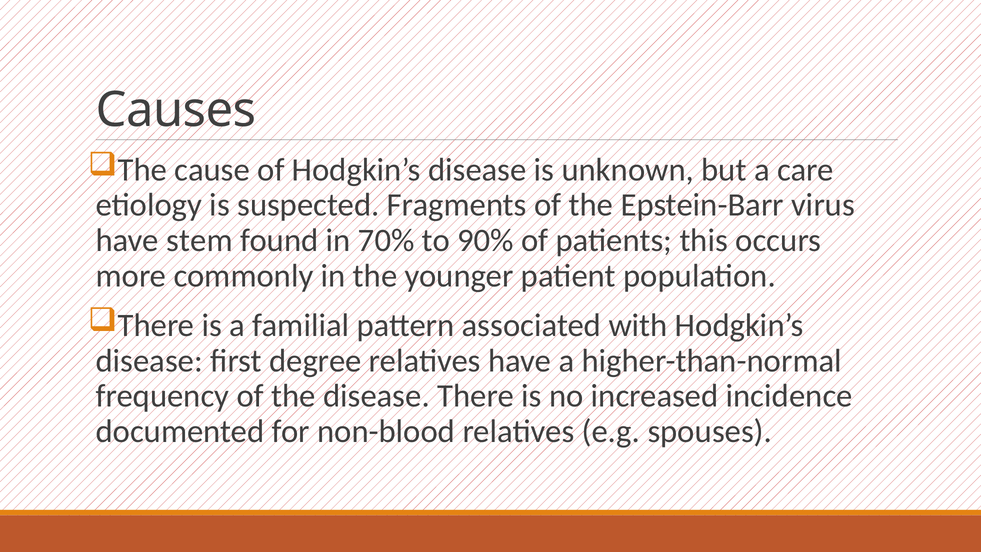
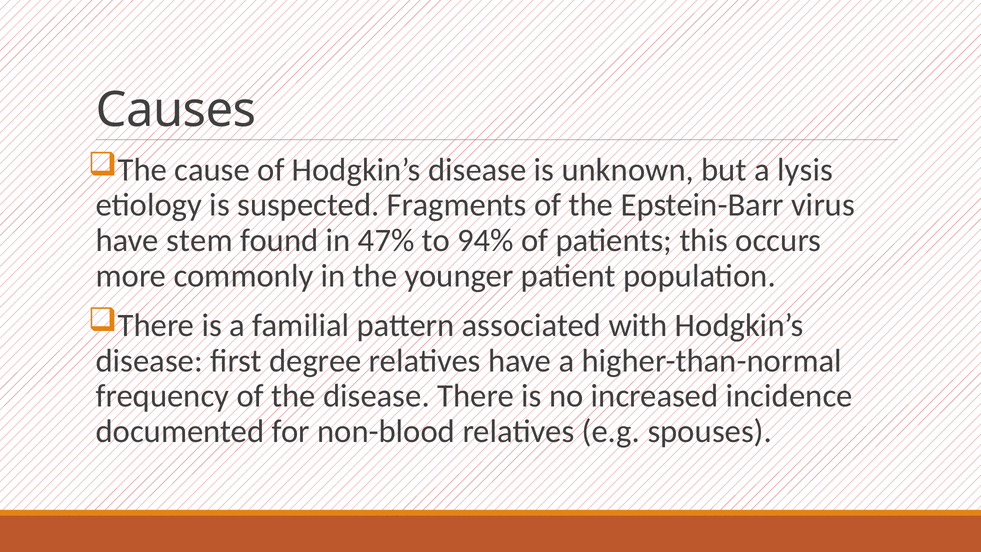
care: care -> lysis (805, 170)
70%: 70% -> 47% (386, 240)
90%: 90% -> 94% (485, 240)
